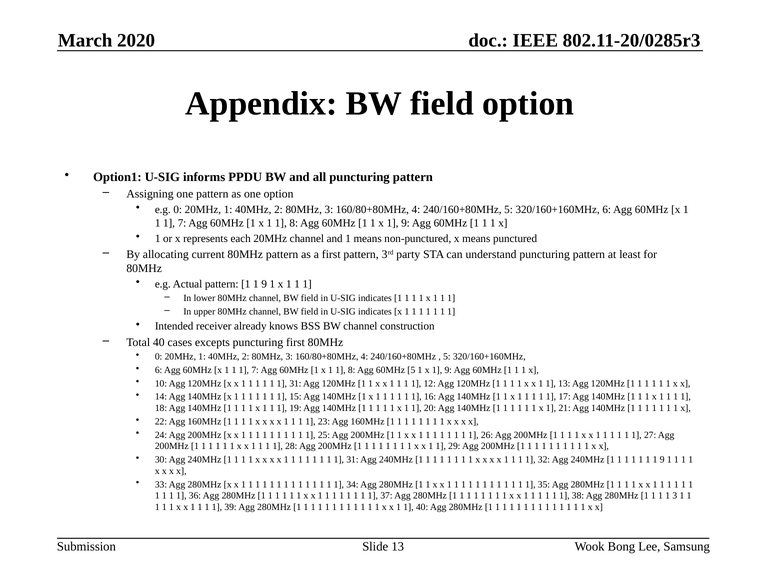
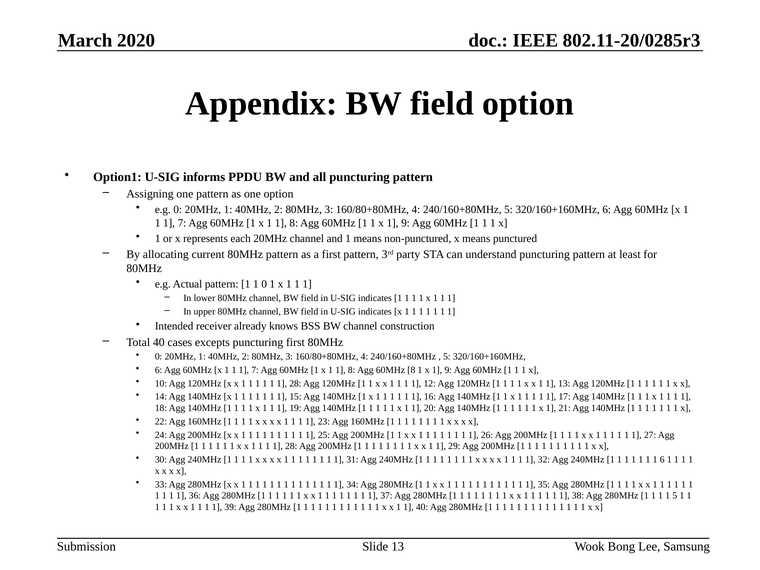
pattern 1 1 9: 9 -> 0 (264, 284)
60MHz 5: 5 -> 8 (411, 370)
31: 31 -> 28 (295, 383)
1 1 1 9: 9 -> 6 (662, 460)
1 3: 3 -> 5 (675, 496)
